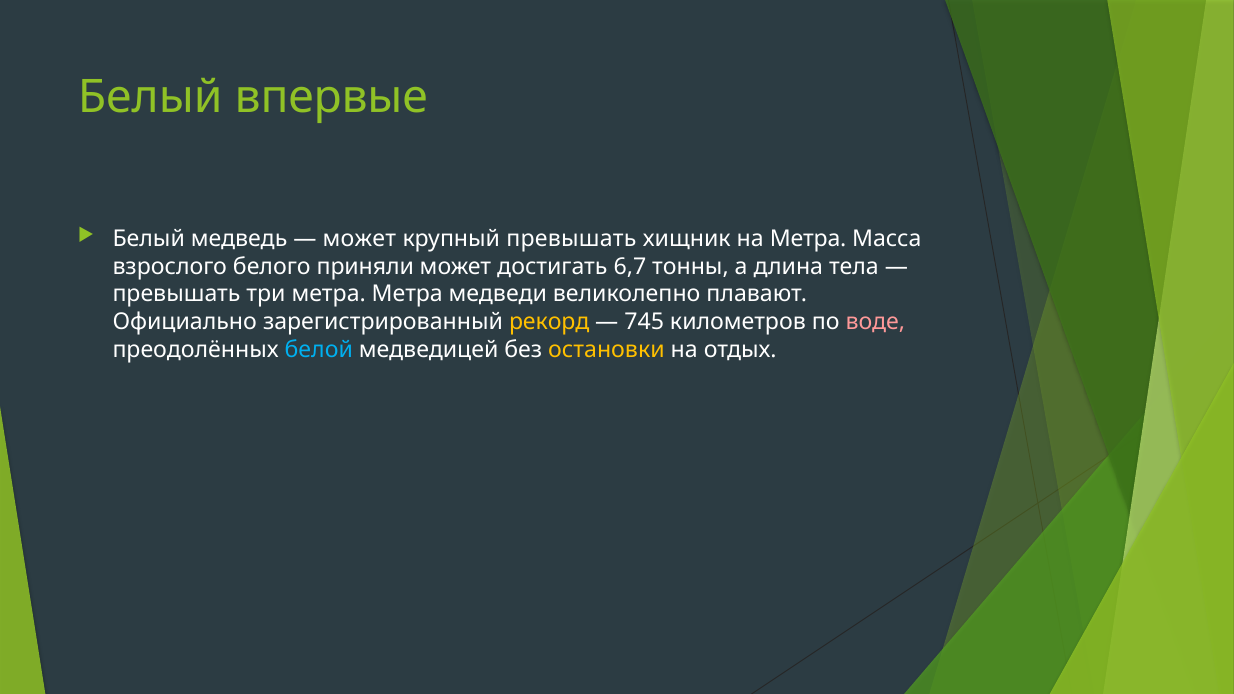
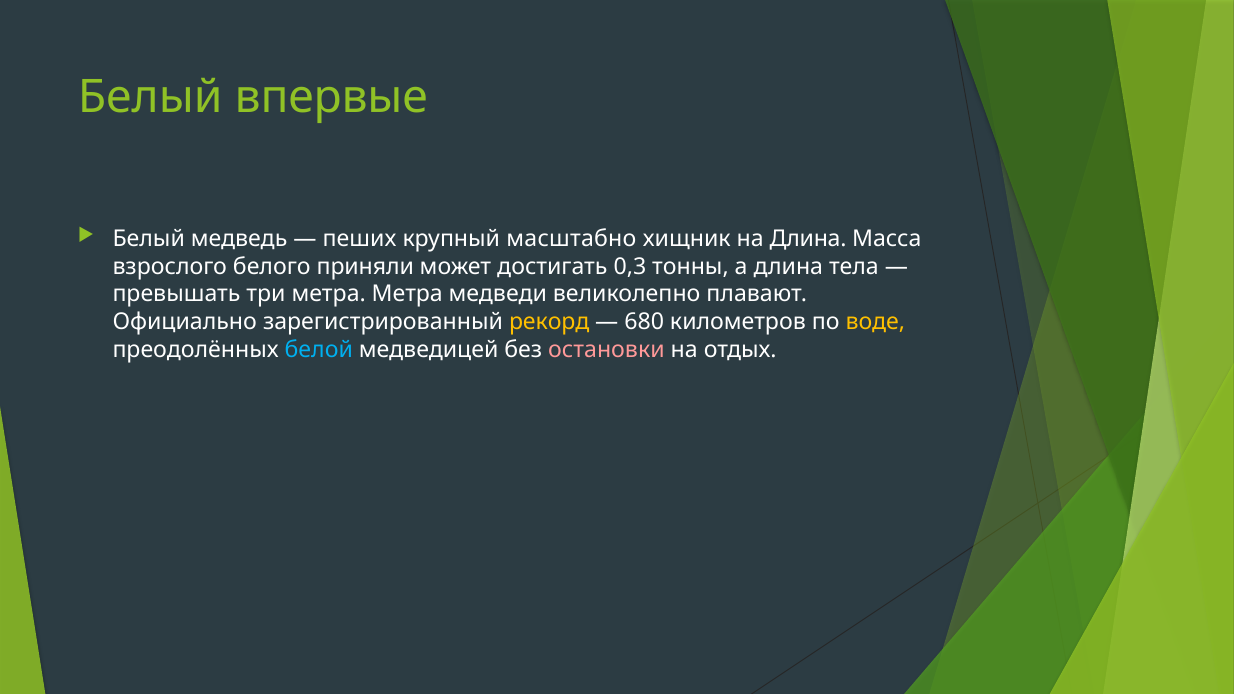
может: может -> пеших (359, 239)
крупный превышать: превышать -> масштабно (571, 239)
на Метра: Метра -> Длина (808, 239)
6,7: 6,7 -> 0,3 (630, 267)
745: 745 -> 680 (644, 322)
воде colour: pink -> yellow (875, 322)
остановки colour: yellow -> pink (606, 350)
